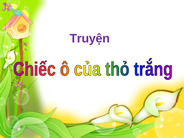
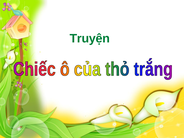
Truyện colour: purple -> green (90, 38)
